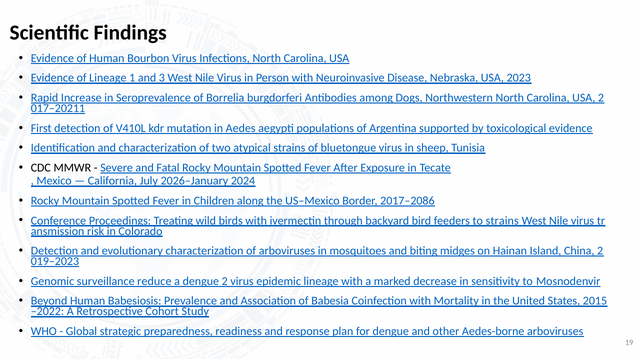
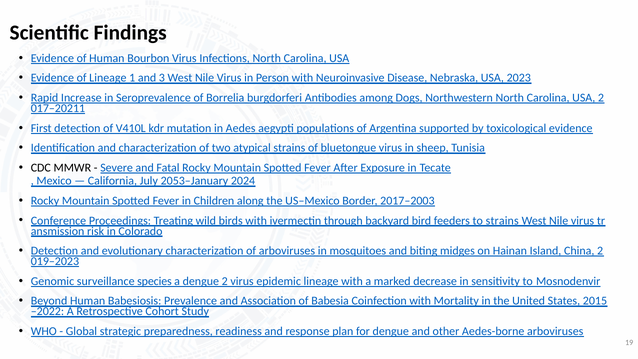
2026–January: 2026–January -> 2053–January (194, 181)
2017–2086: 2017–2086 -> 2017–2003 (407, 201)
reduce: reduce -> species (154, 281)
